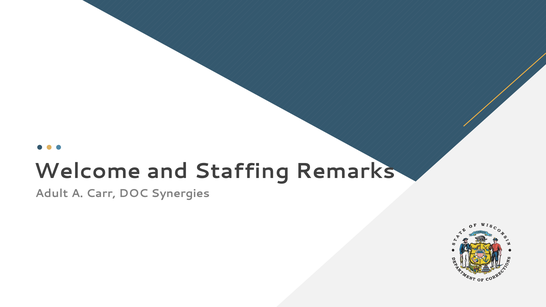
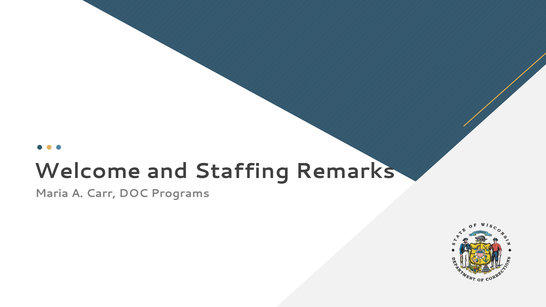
Adult: Adult -> Maria (52, 194)
Synergies: Synergies -> Programs (180, 194)
